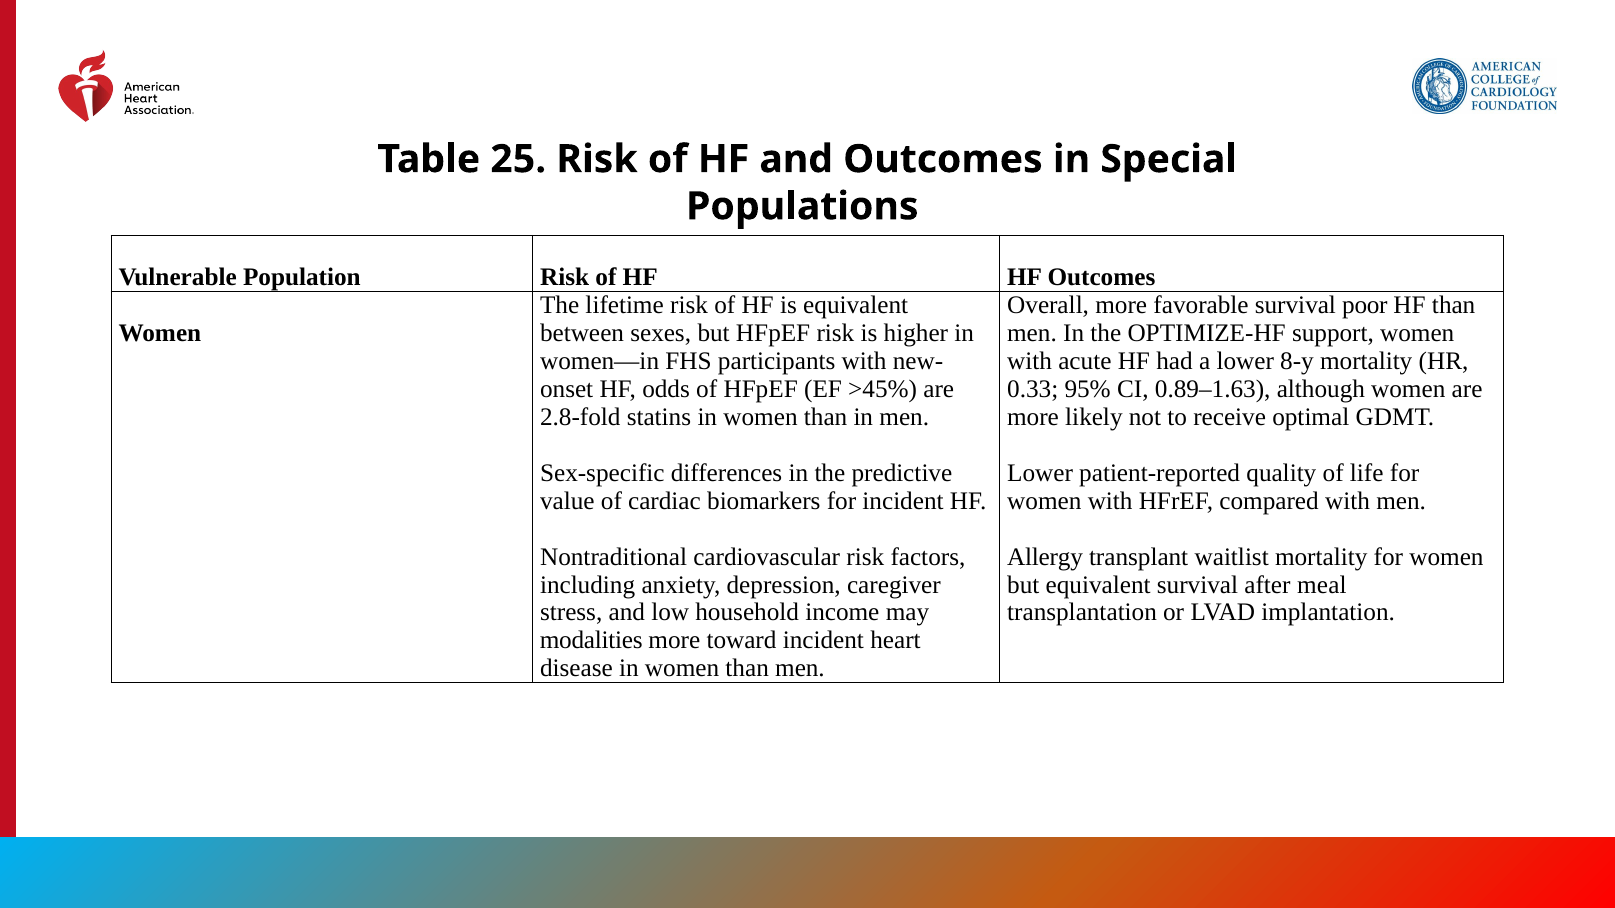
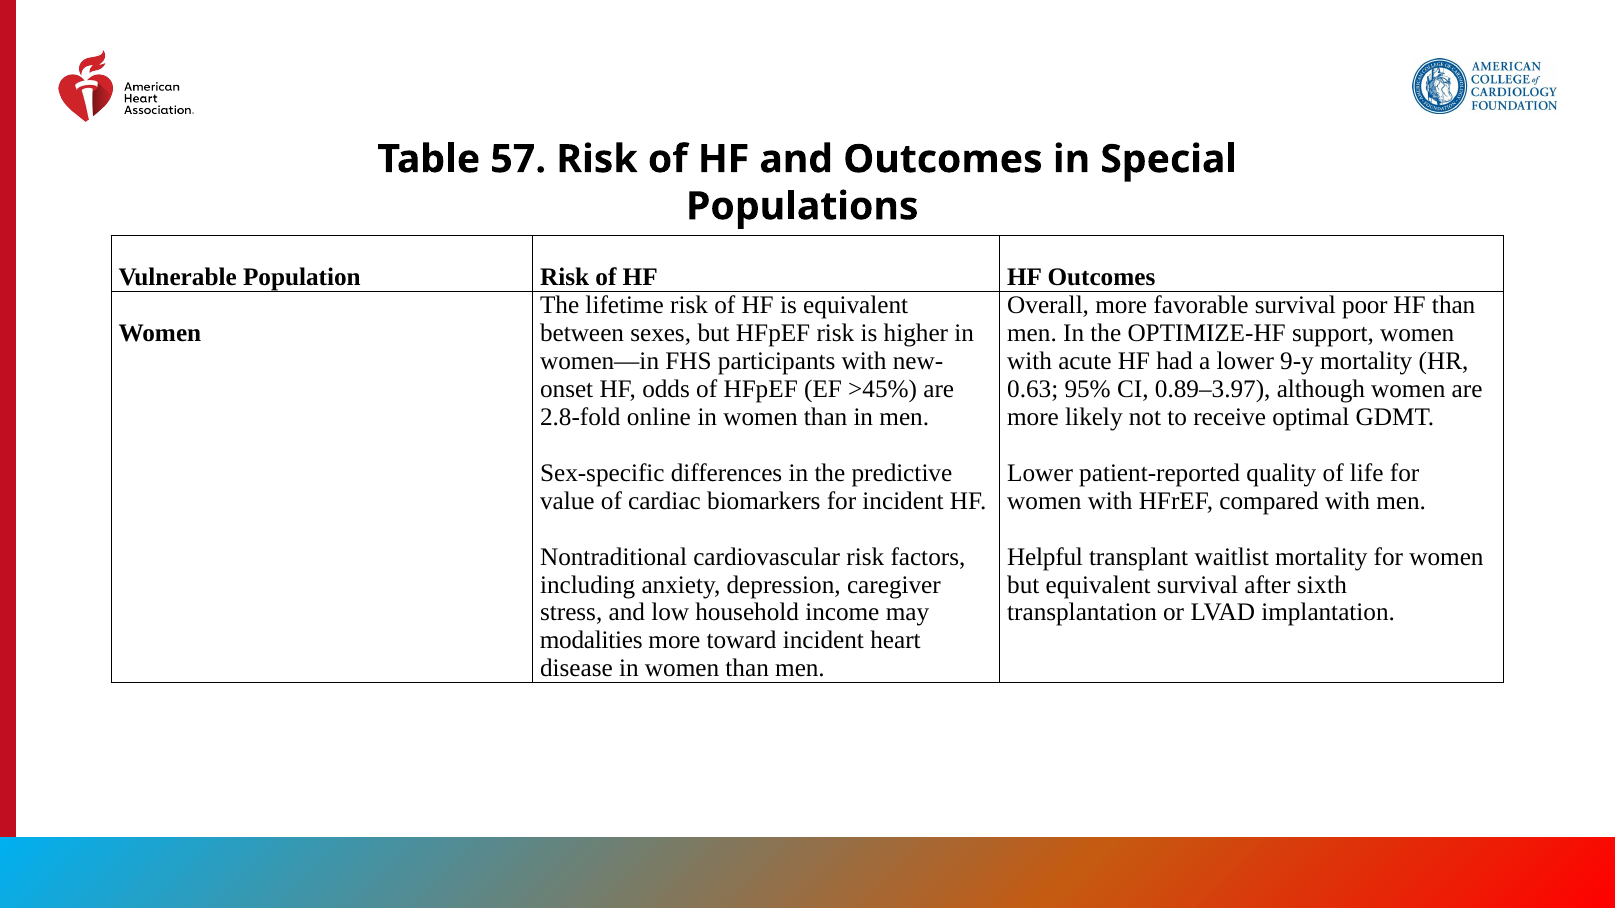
25: 25 -> 57 (518, 159)
8-y: 8-y -> 9-y (1297, 362)
0.33: 0.33 -> 0.63 (1033, 389)
0.89–1.63: 0.89–1.63 -> 0.89–3.97 (1213, 389)
statins: statins -> online (659, 417)
Allergy: Allergy -> Helpful (1045, 557)
meal: meal -> sixth (1322, 585)
